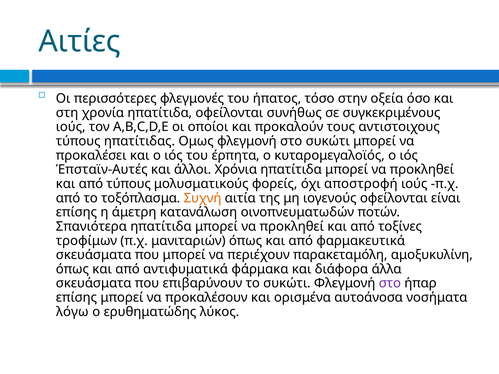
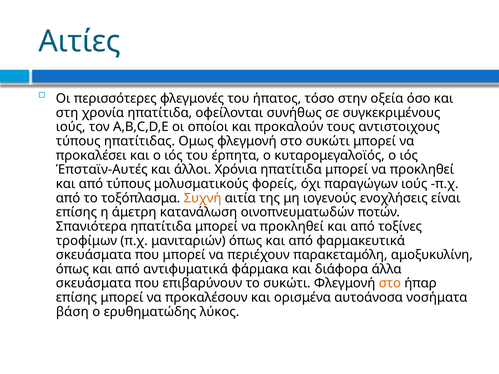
αποστροφή: αποστροφή -> παραγώγων (361, 184)
ιογενούς οφείλονται: οφείλονται -> ενοχλήσεις (394, 198)
στο colour: purple -> orange (390, 284)
λόγω: λόγω -> βάση (72, 312)
